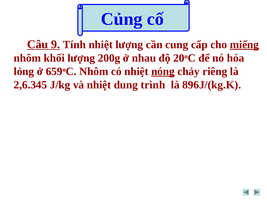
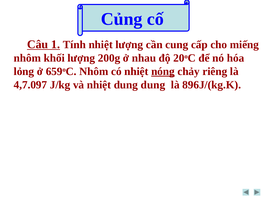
9: 9 -> 1 (56, 44)
miếng underline: present -> none (244, 45)
2,6.345: 2,6.345 -> 4,7.097 (30, 85)
dung trình: trình -> dung (153, 85)
